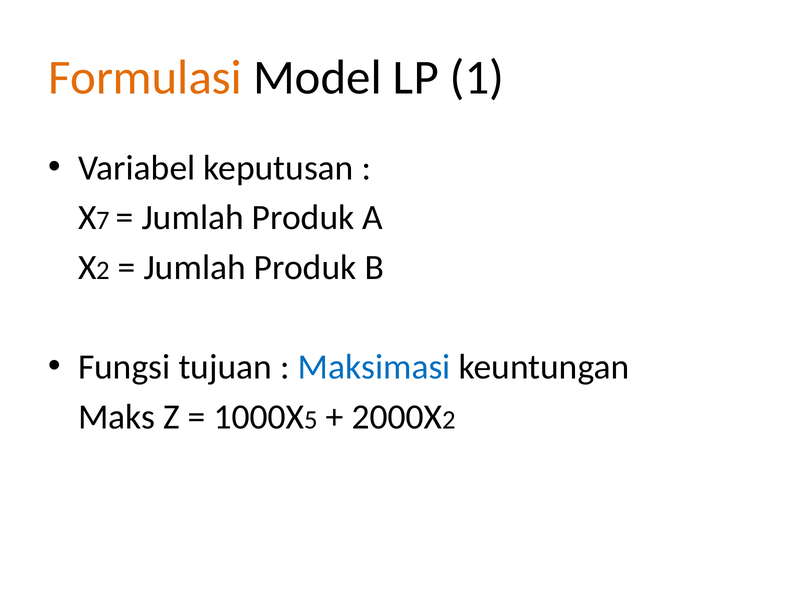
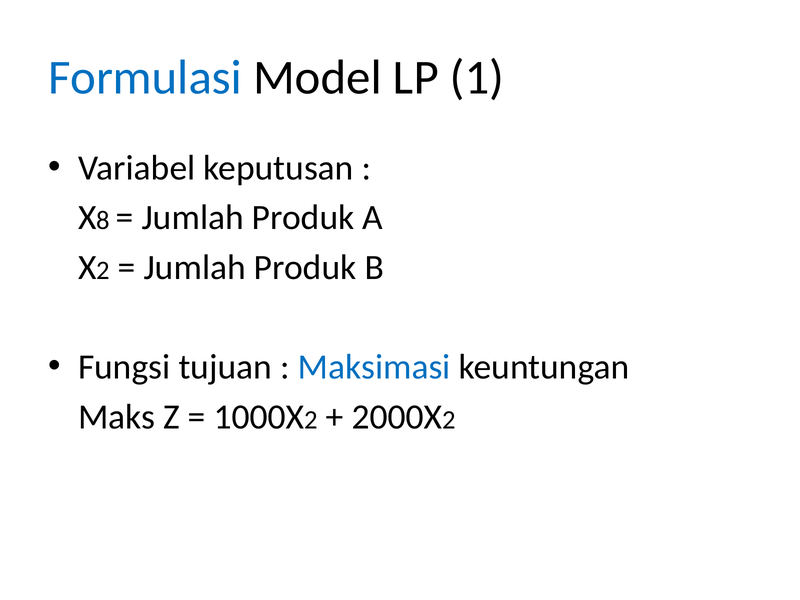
Formulasi colour: orange -> blue (145, 77)
7: 7 -> 8 (103, 221)
5: 5 -> 2 (311, 420)
